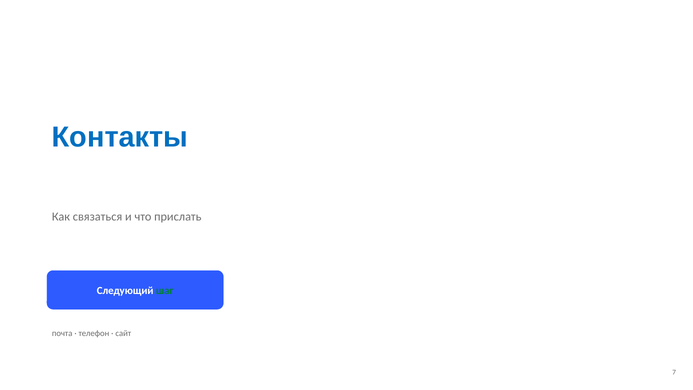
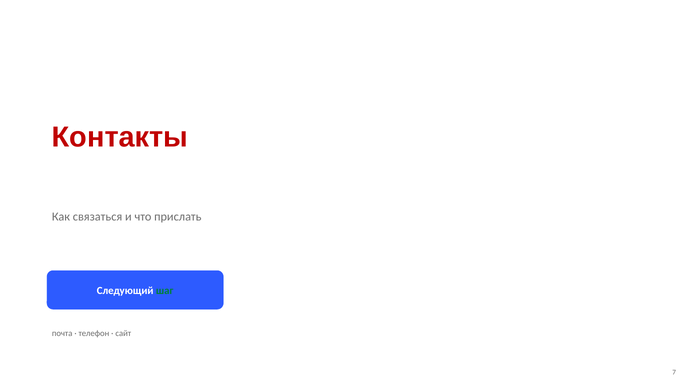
Контакты colour: blue -> red (120, 137)
